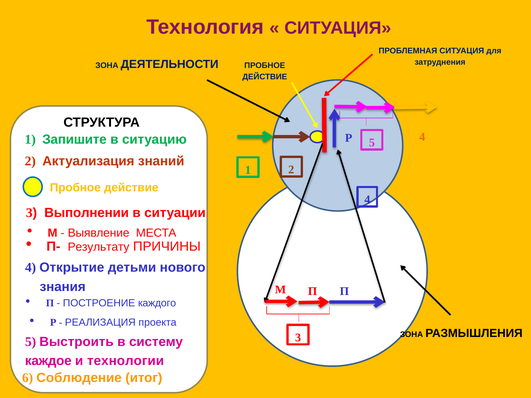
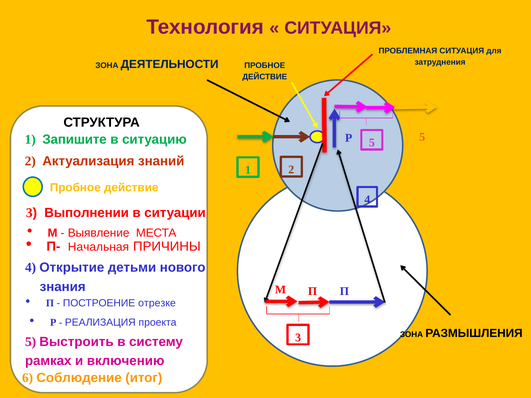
5 4: 4 -> 5 (422, 137)
Результату: Результату -> Начальная (98, 247)
каждого: каждого -> отрезке (157, 303)
каждое: каждое -> рамках (48, 361)
технологии: технологии -> включению (126, 361)
